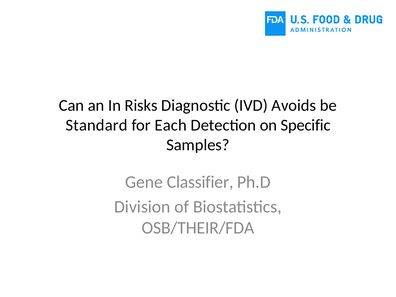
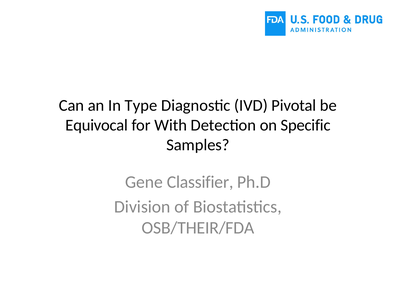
Risks: Risks -> Type (141, 105)
Avoids: Avoids -> Pivotal (294, 105)
Standard: Standard -> Equivocal (97, 125)
Each: Each -> With (171, 125)
